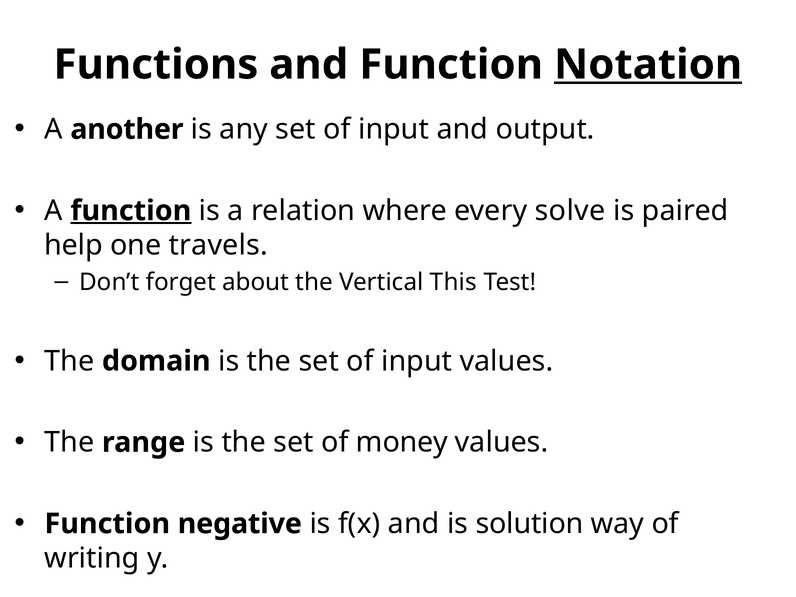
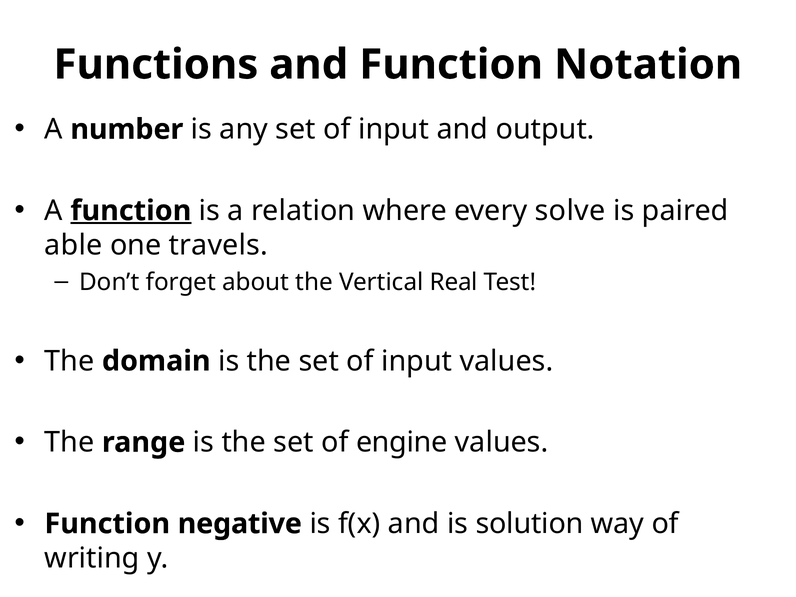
Notation underline: present -> none (648, 65)
another: another -> number (127, 129)
help: help -> able (73, 245)
This: This -> Real (454, 282)
money: money -> engine (402, 442)
